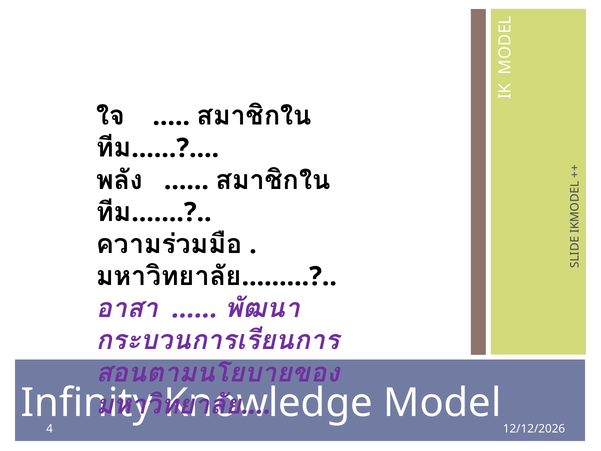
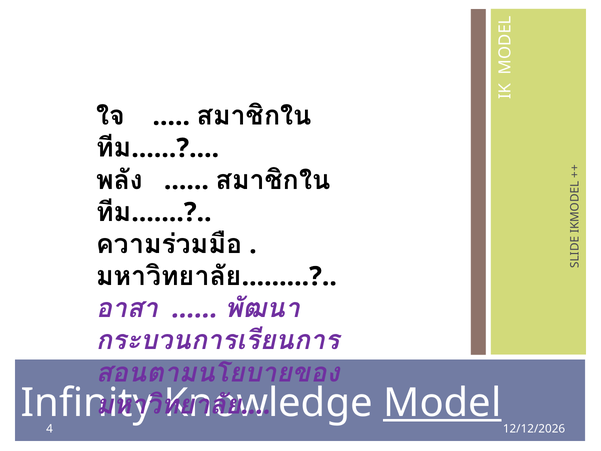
Model underline: none -> present (442, 403)
